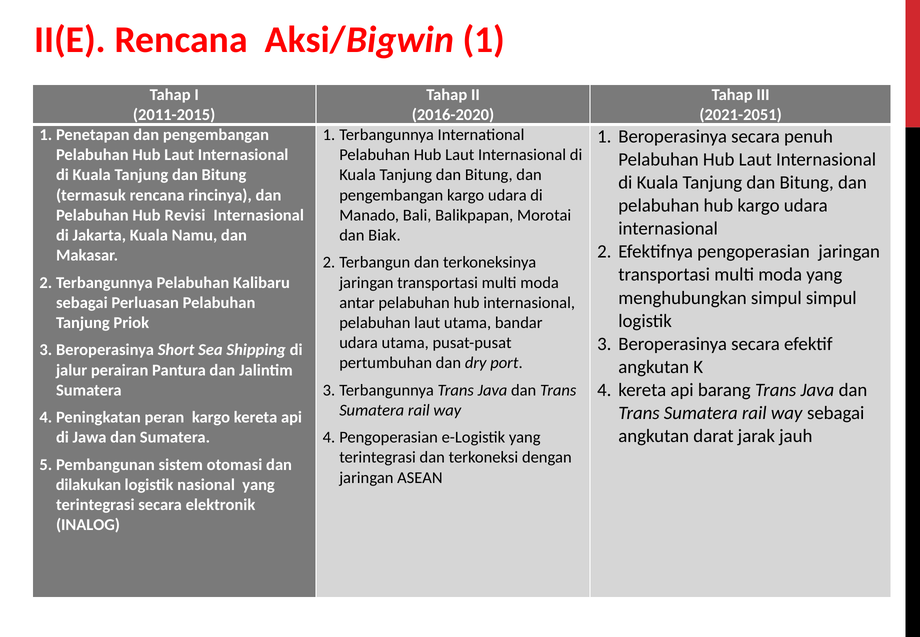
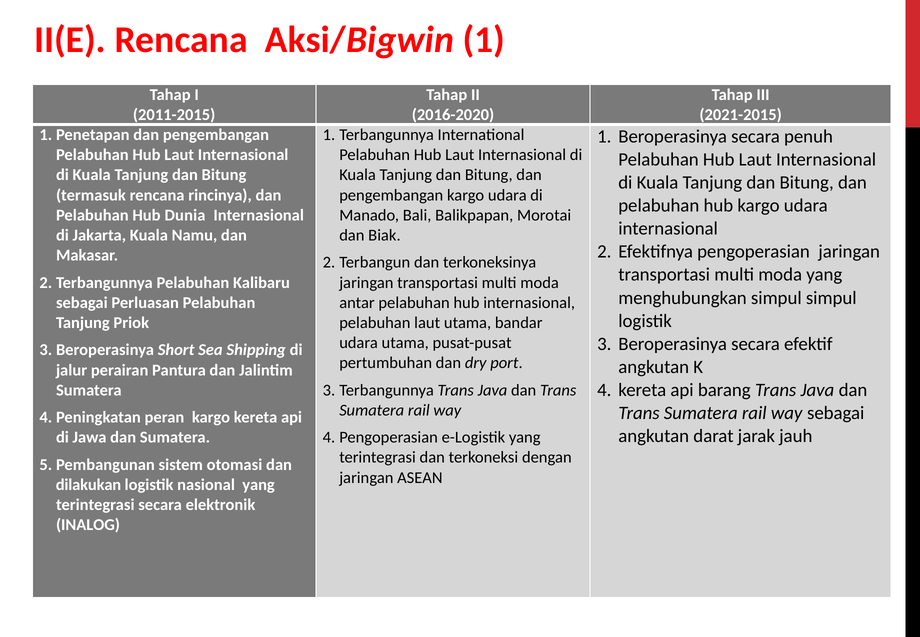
2021-2051: 2021-2051 -> 2021-2015 (741, 115)
Revisi: Revisi -> Dunia (185, 215)
